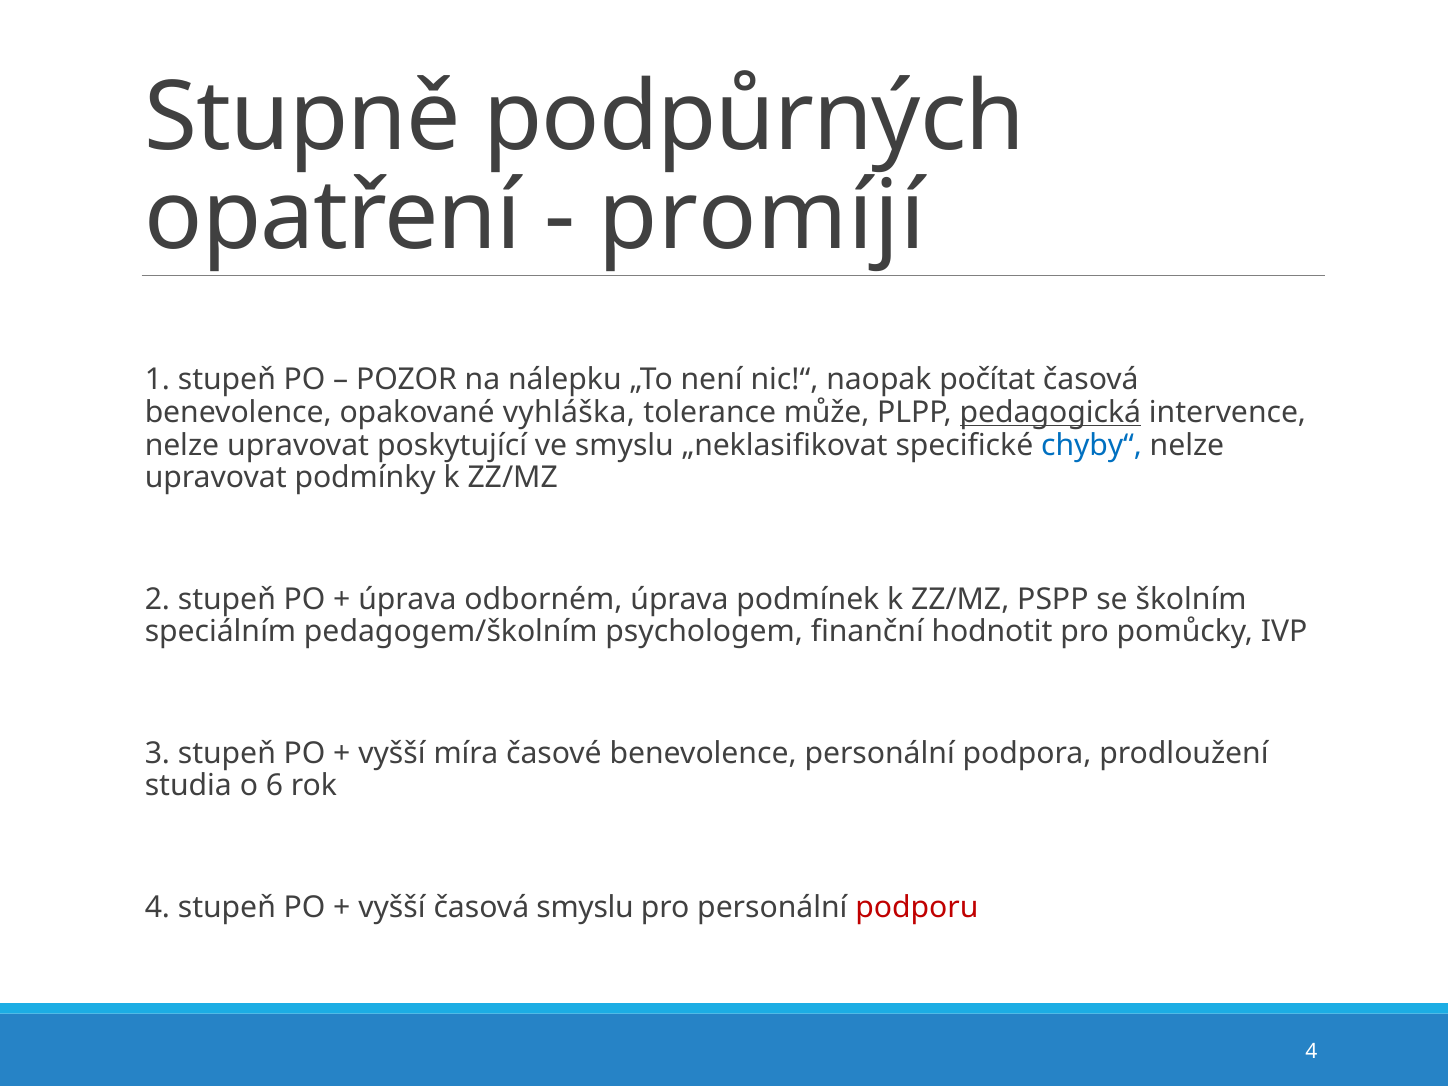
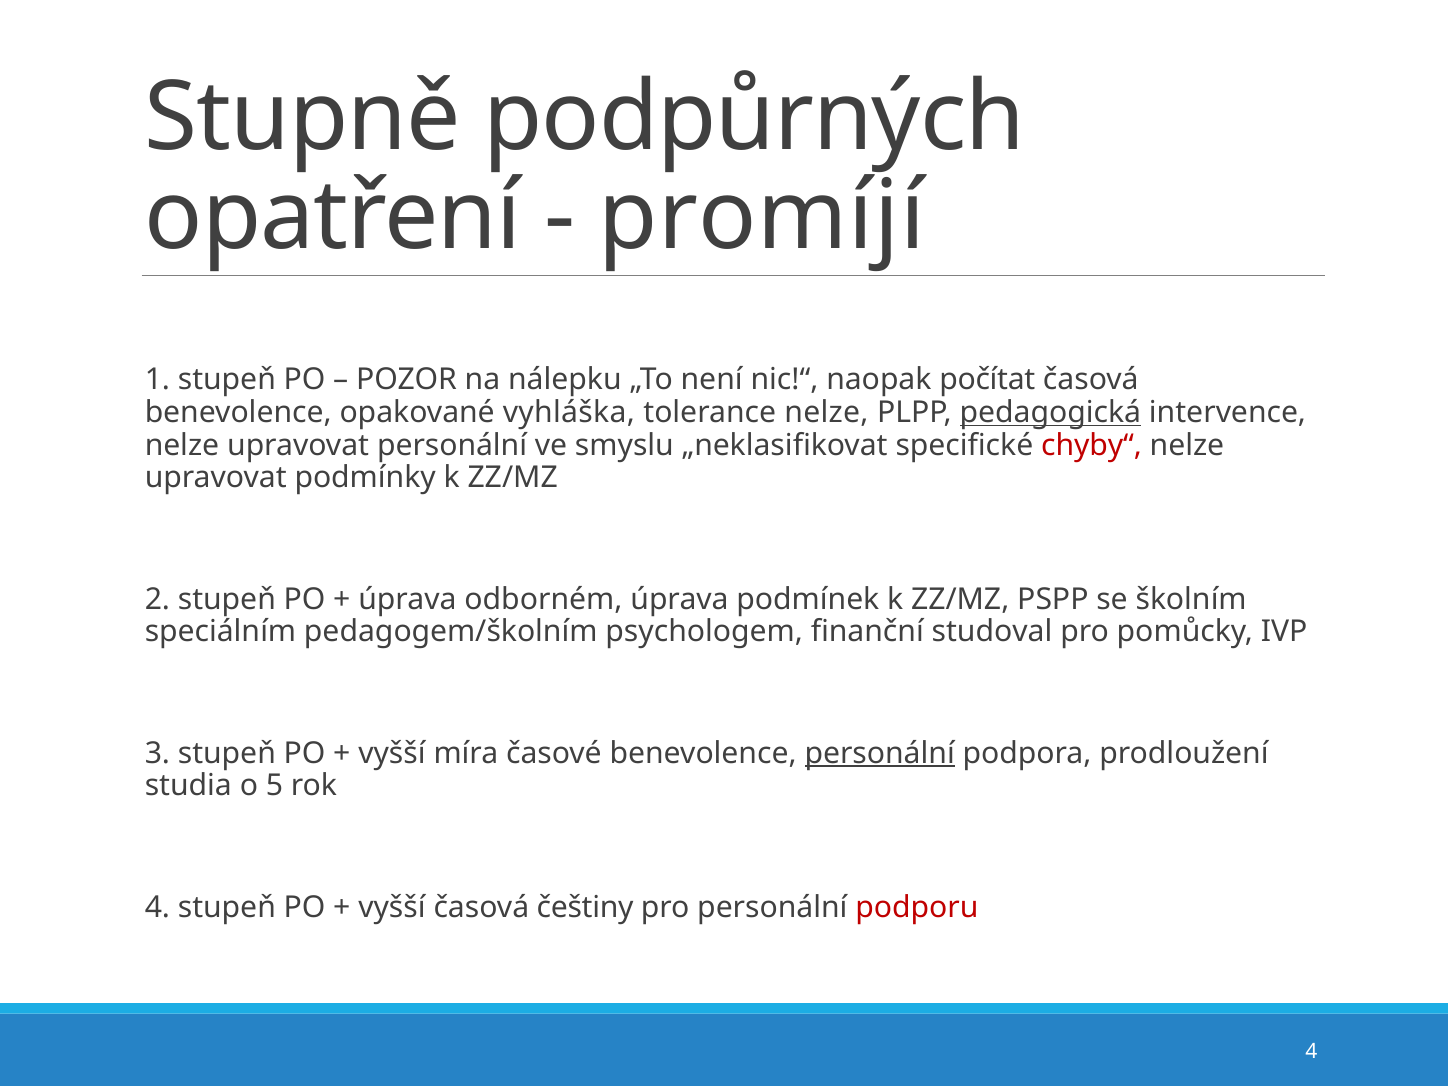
tolerance může: může -> nelze (826, 413)
upravovat poskytující: poskytující -> personální (452, 445)
chyby“ colour: blue -> red (1092, 445)
hodnotit: hodnotit -> studoval (992, 632)
personální underline: none -> present (880, 753)
6: 6 -> 5 (274, 786)
časová smyslu: smyslu -> češtiny (585, 907)
